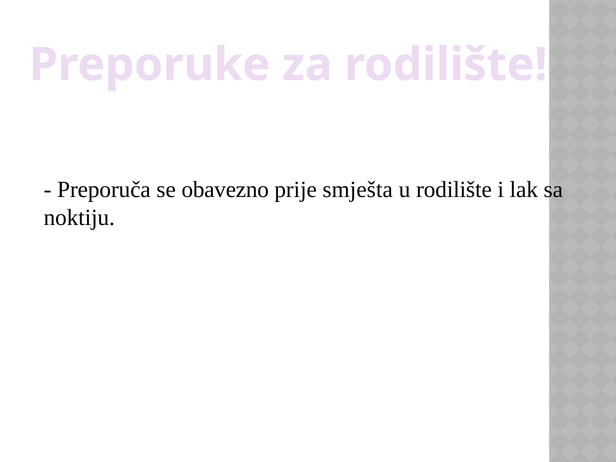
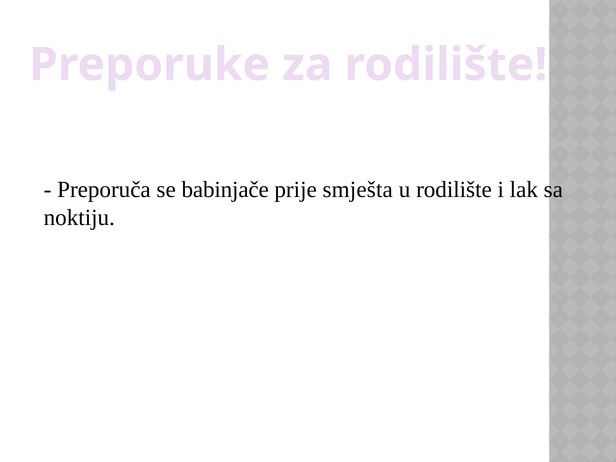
obavezno: obavezno -> babinjače (225, 190)
